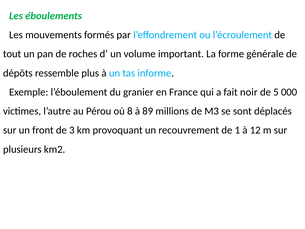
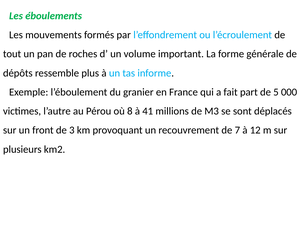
noir: noir -> part (249, 92)
89: 89 -> 41 (148, 111)
1: 1 -> 7 (237, 130)
